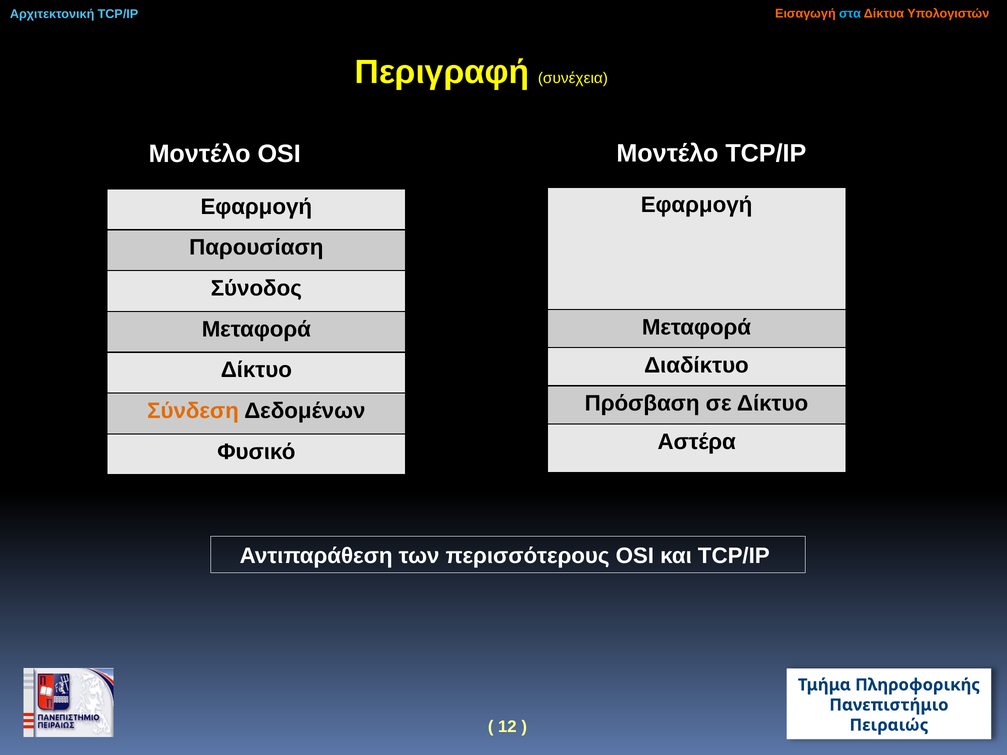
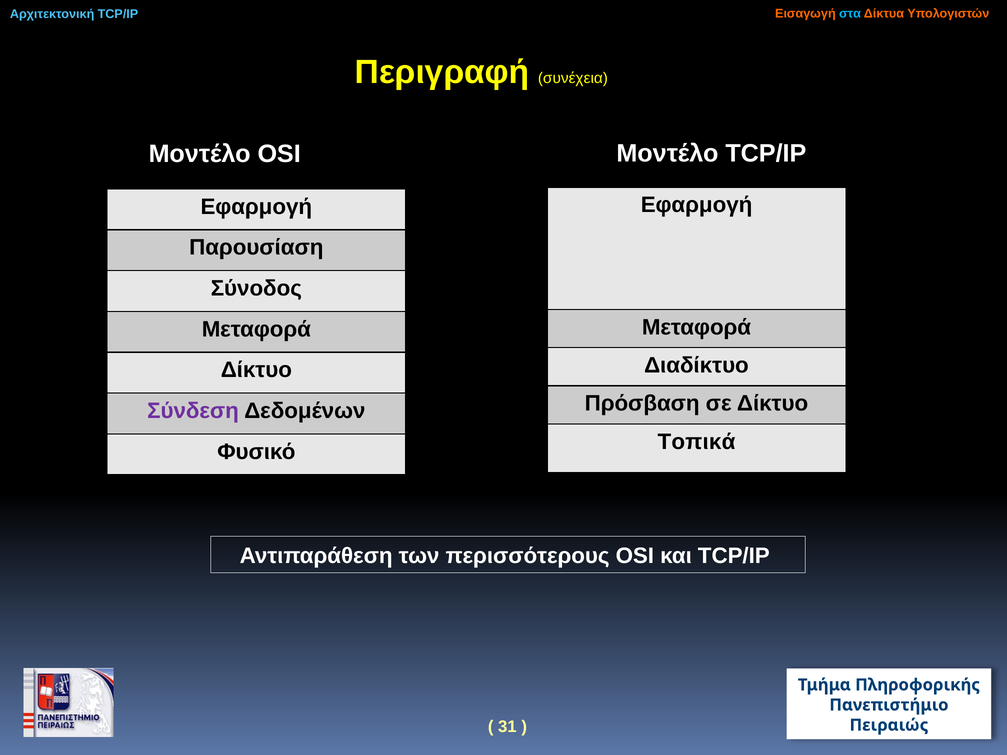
Σύνδεση colour: orange -> purple (193, 411)
Αστέρα: Αστέρα -> Τοπικά (696, 442)
12: 12 -> 31 (507, 727)
